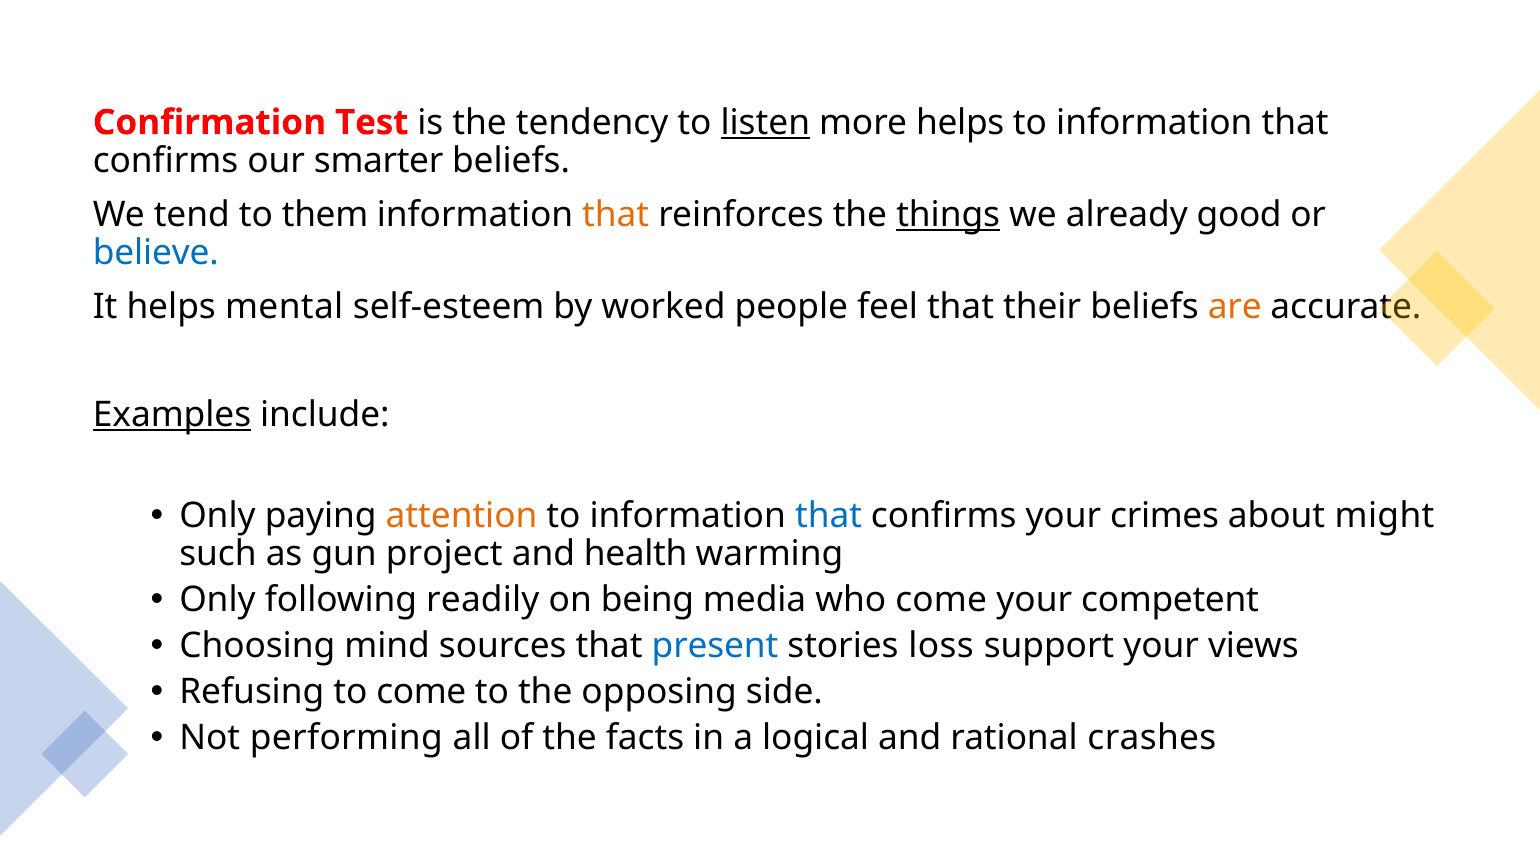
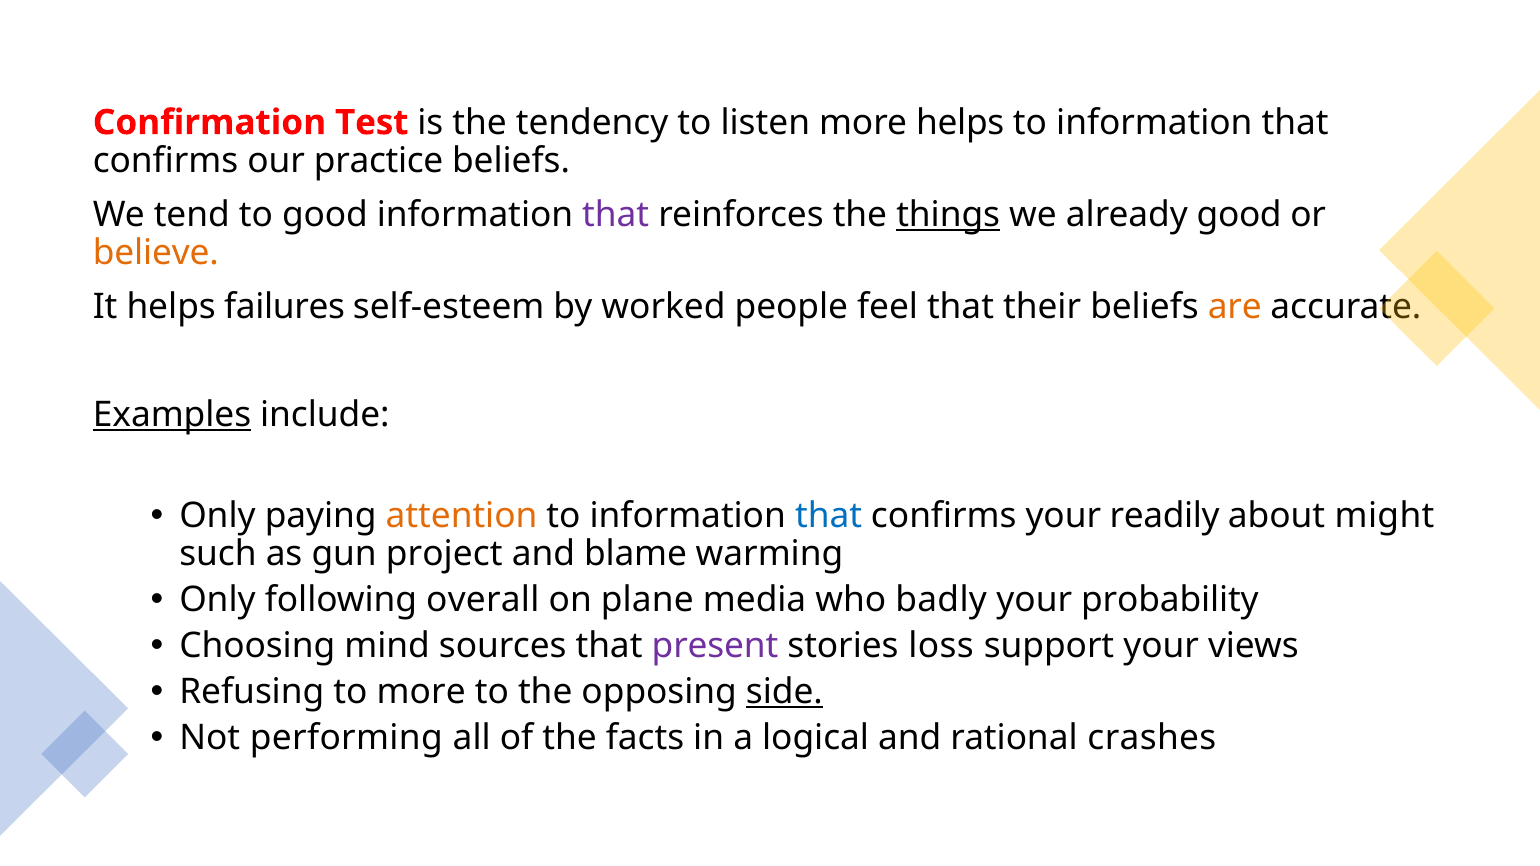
listen underline: present -> none (765, 123)
smarter: smarter -> practice (379, 161)
to them: them -> good (325, 215)
that colour: orange -> purple (616, 215)
believe colour: blue -> orange (156, 253)
mental: mental -> failures (285, 307)
crimes: crimes -> readily (1165, 516)
health: health -> blame (636, 554)
readily: readily -> overall (483, 600)
being: being -> plane (647, 600)
who come: come -> badly (941, 600)
competent: competent -> probability (1170, 600)
present colour: blue -> purple (715, 646)
to come: come -> more (421, 692)
side underline: none -> present (784, 692)
